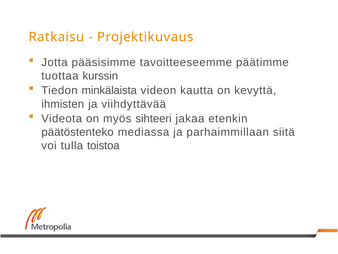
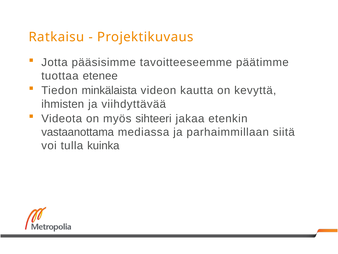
kurssin: kurssin -> etenee (100, 76)
päätöstenteko: päätöstenteko -> vastaanottama (78, 132)
toistoa: toistoa -> kuinka (103, 145)
